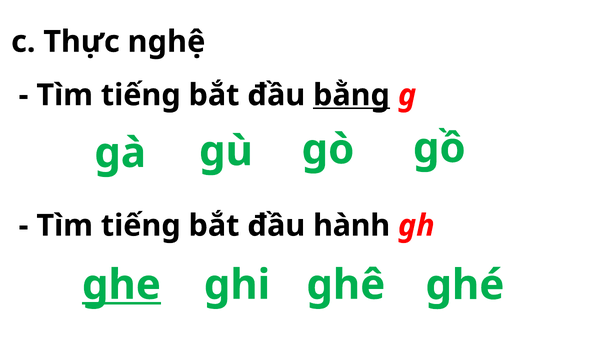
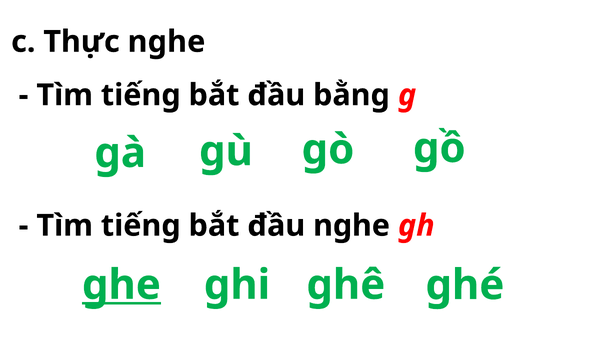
Thực nghệ: nghệ -> nghe (166, 42)
bằng underline: present -> none (351, 95)
đầu hành: hành -> nghe (352, 225)
